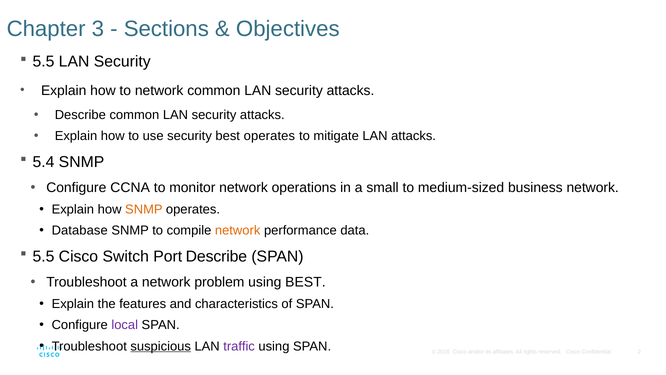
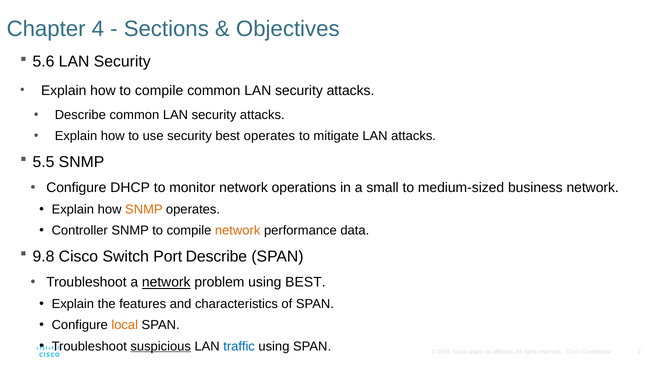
3: 3 -> 4 (98, 29)
5.5: 5.5 -> 5.6 (43, 62)
how to network: network -> compile (159, 90)
5.4: 5.4 -> 5.5 (43, 162)
CCNA: CCNA -> DHCP (130, 188)
Database: Database -> Controller (80, 230)
5.5: 5.5 -> 9.8 (43, 256)
network underline: none -> present (166, 282)
local colour: purple -> orange (125, 325)
traffic colour: purple -> blue (239, 346)
